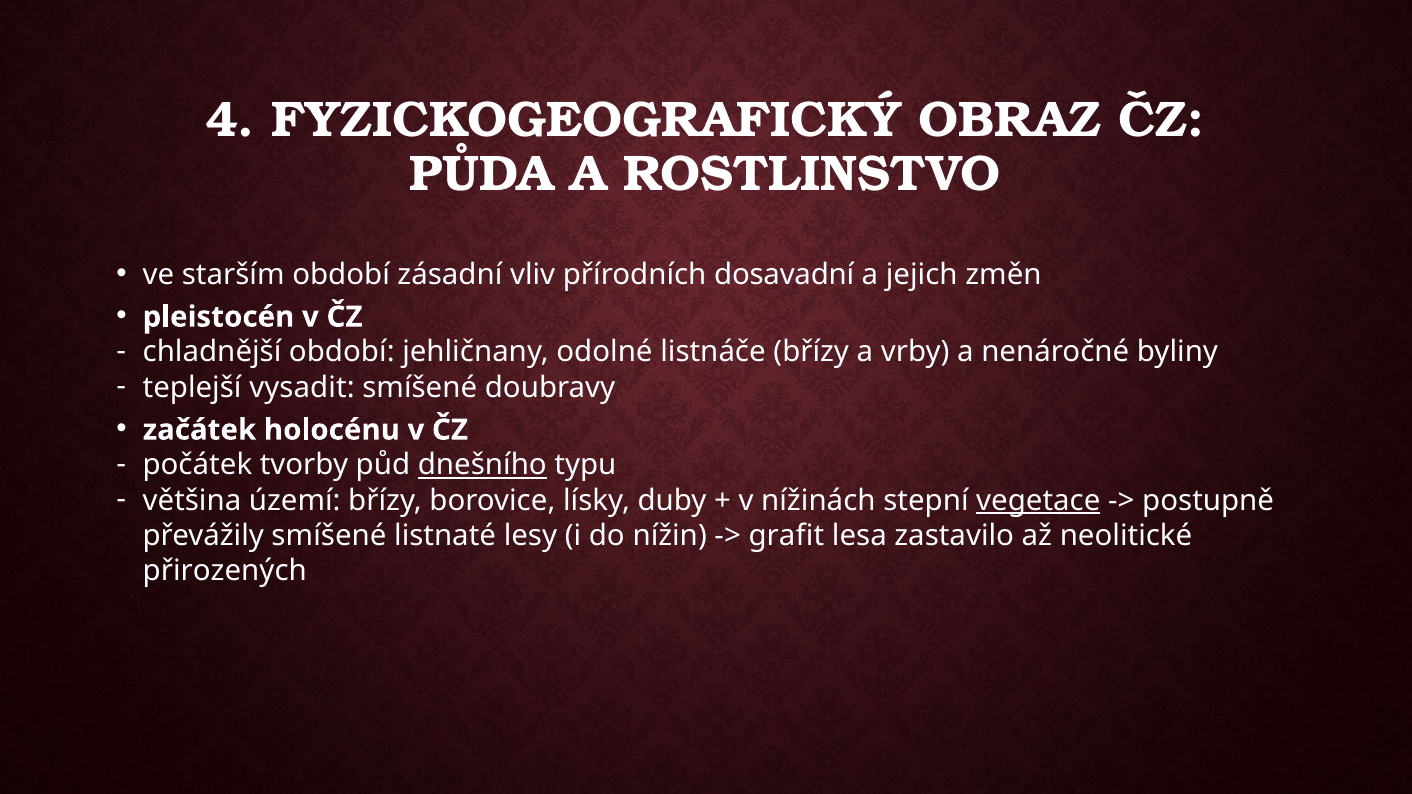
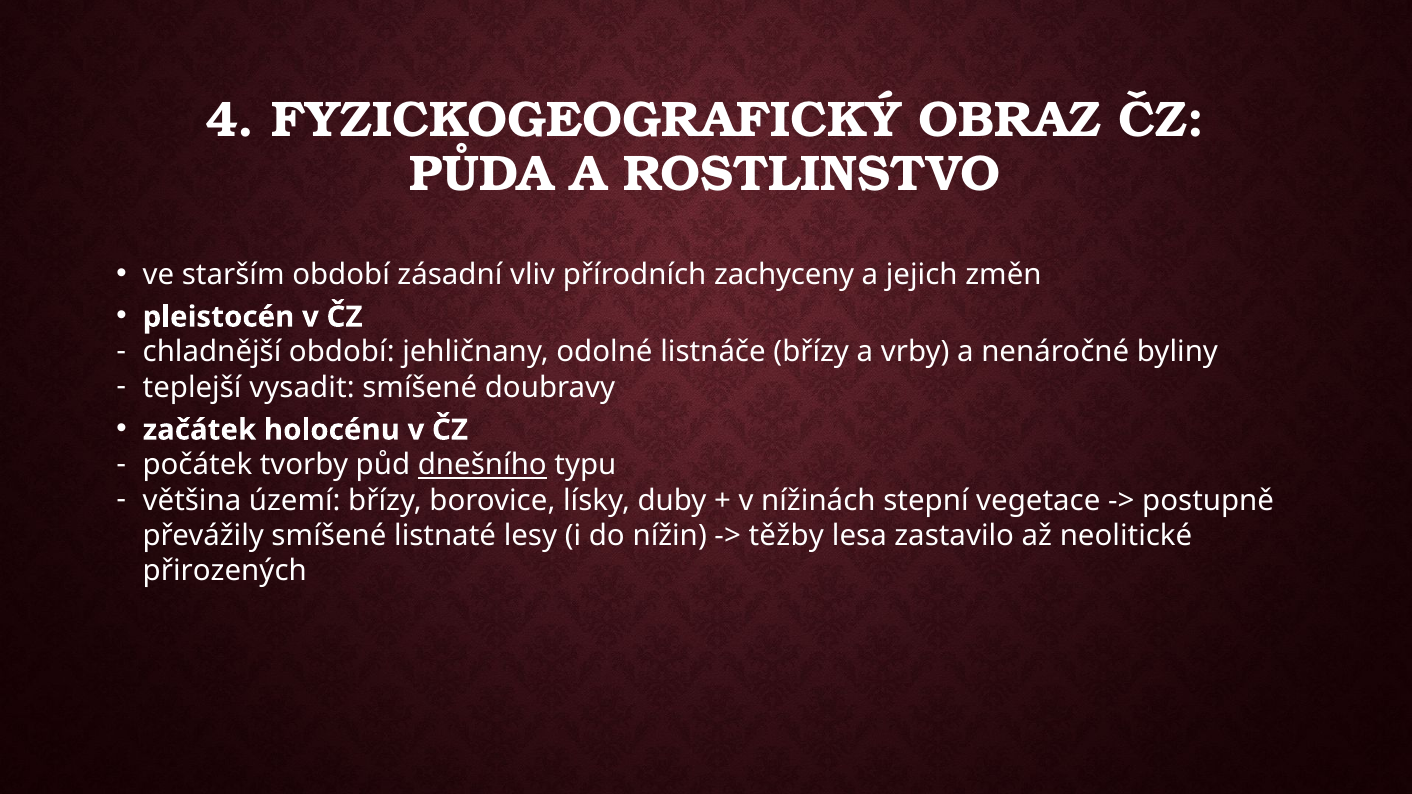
dosavadní: dosavadní -> zachyceny (784, 275)
vegetace underline: present -> none (1038, 501)
grafit: grafit -> těžby (786, 536)
